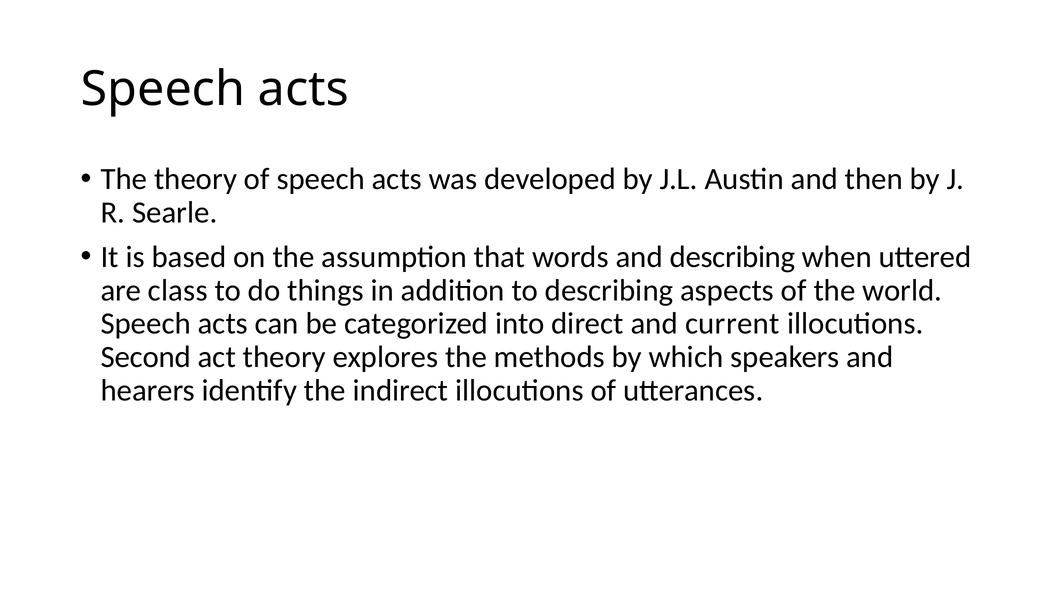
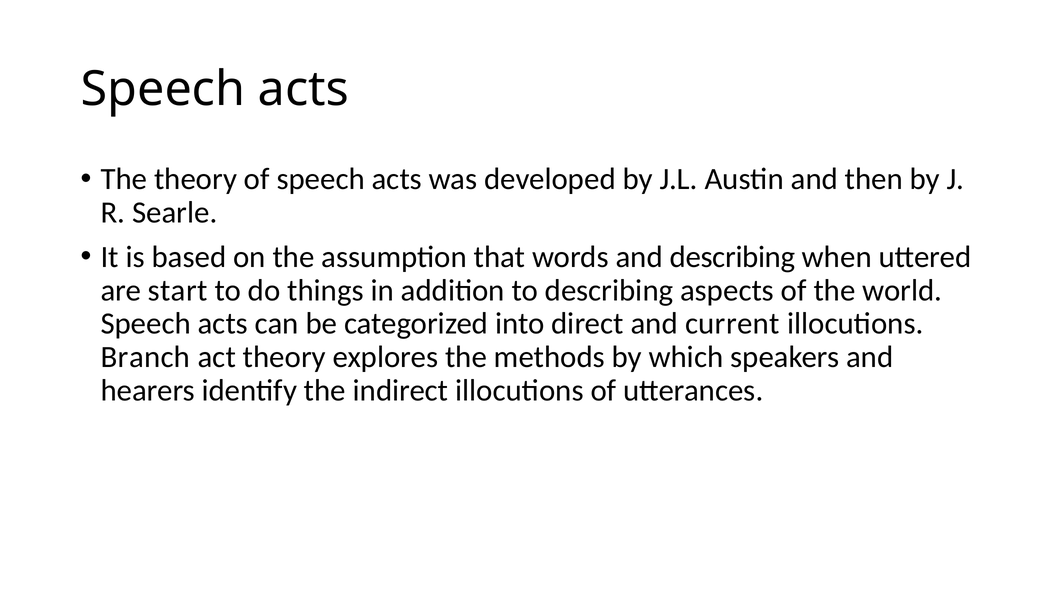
class: class -> start (178, 290)
Second: Second -> Branch (146, 357)
